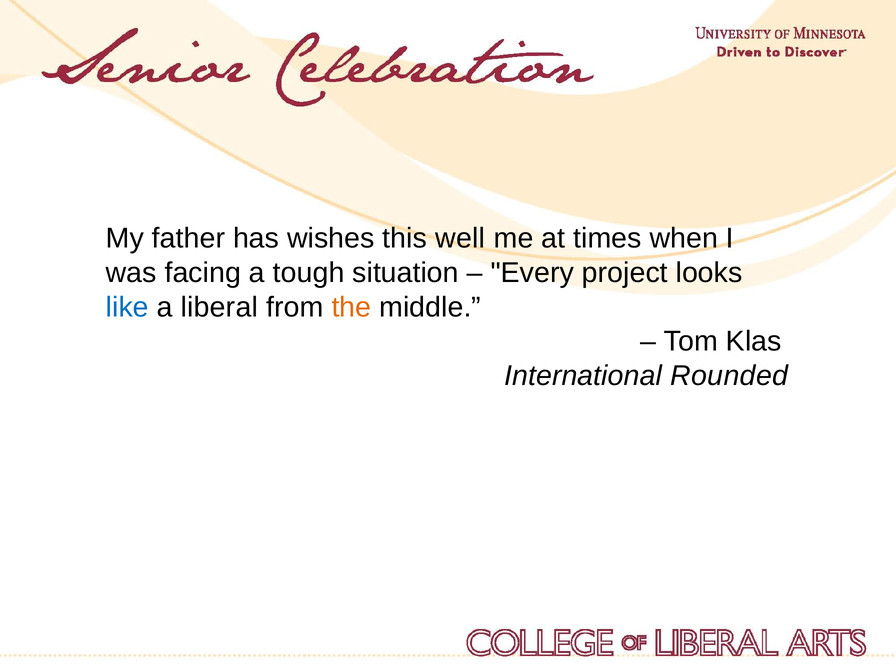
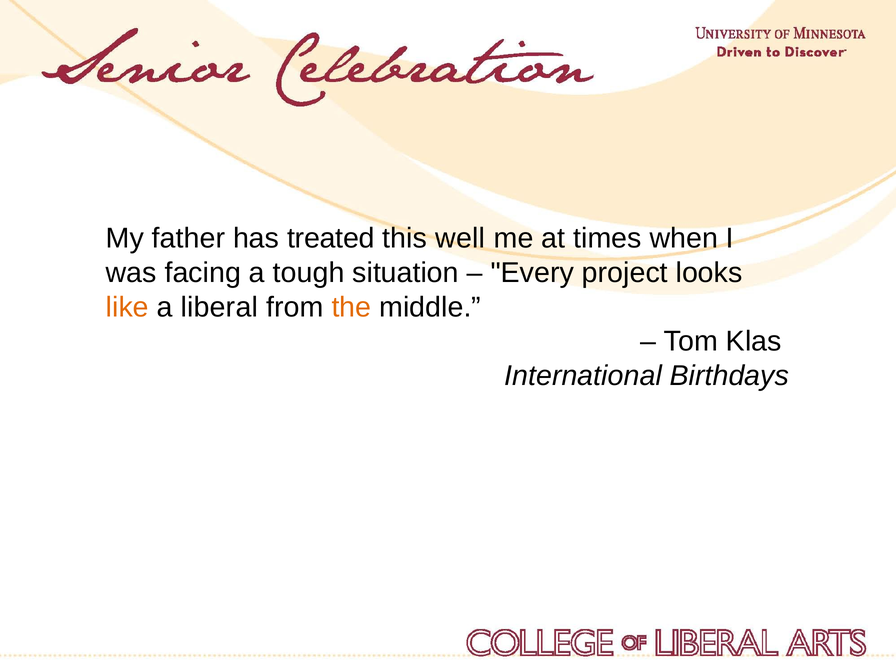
wishes: wishes -> treated (331, 239)
like colour: blue -> orange (127, 307)
Rounded: Rounded -> Birthdays (729, 376)
